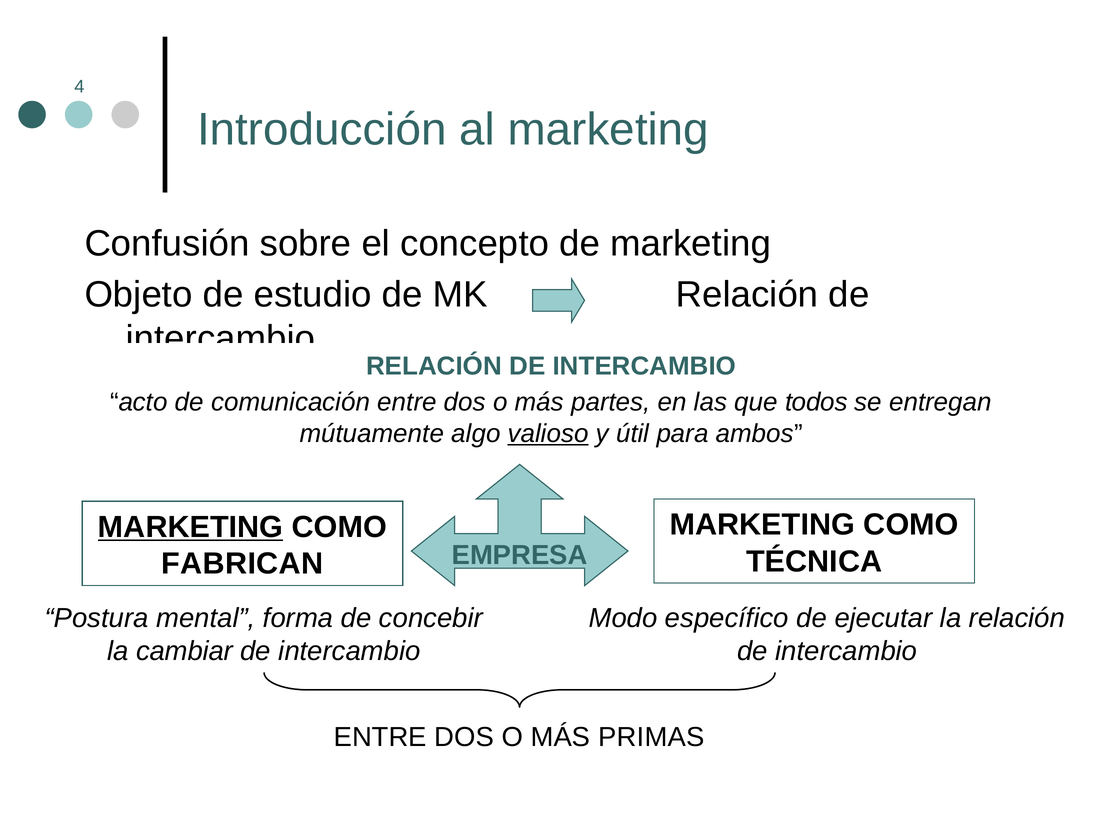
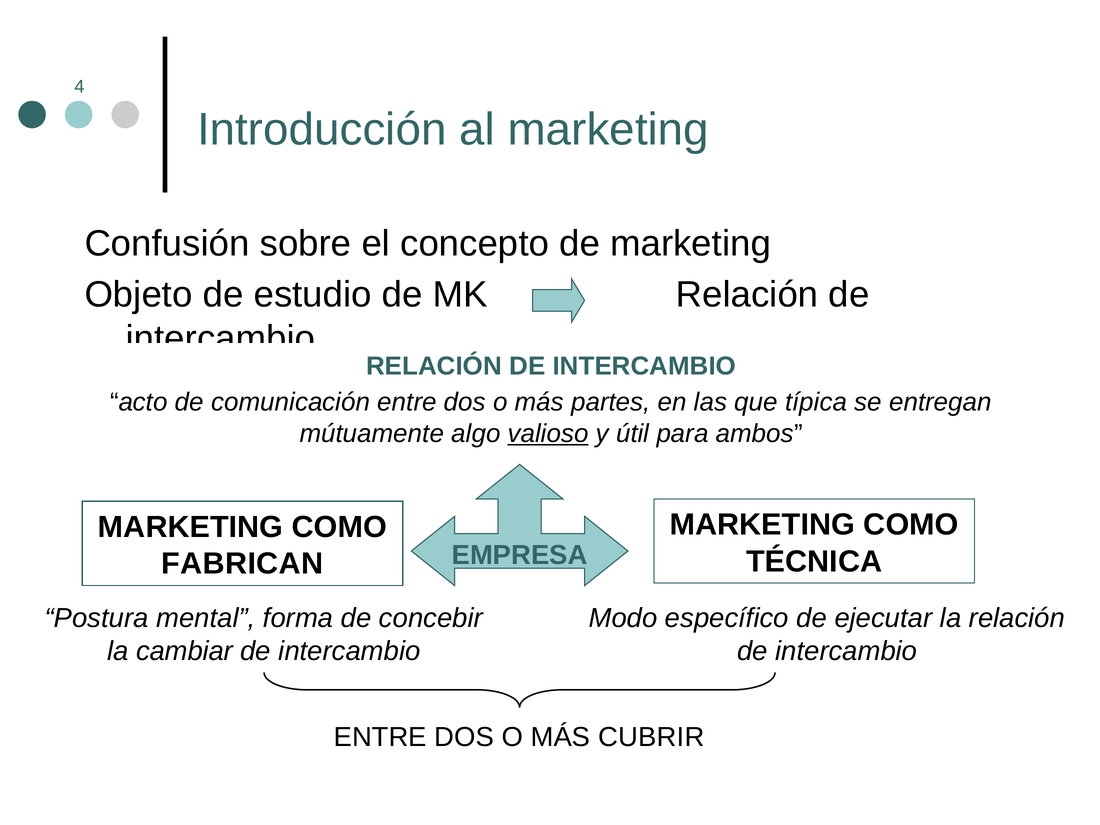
todos: todos -> típica (816, 402)
MARKETING underline: present -> none (191, 527)
PRIMAS: PRIMAS -> CUBRIR (651, 737)
